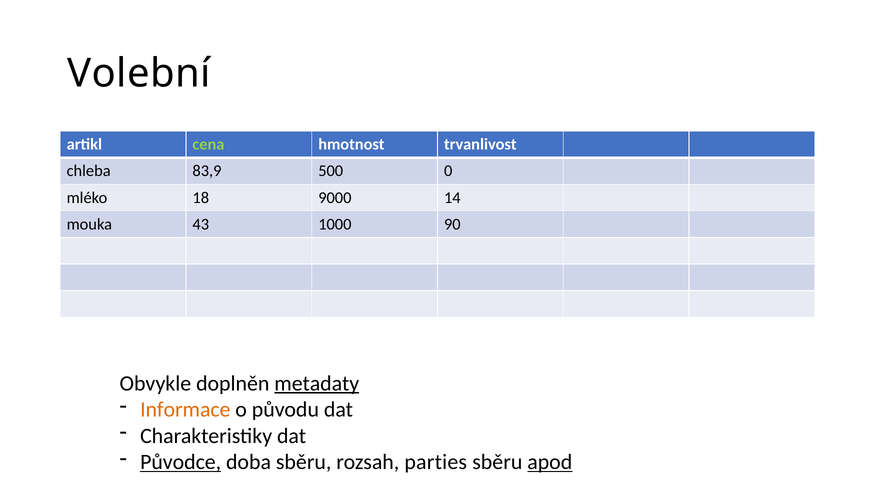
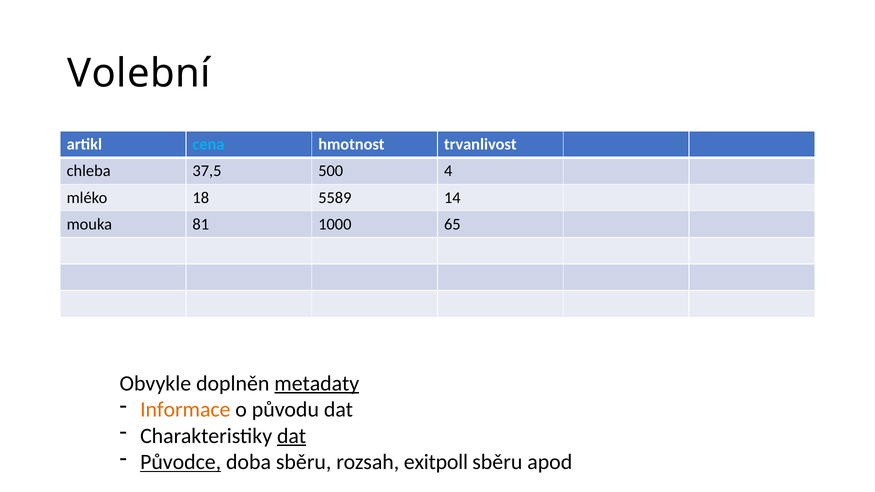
cena colour: light green -> light blue (208, 145)
83,9: 83,9 -> 37,5 (207, 171)
0: 0 -> 4 (448, 171)
9000: 9000 -> 5589 (335, 198)
43: 43 -> 81 (201, 224)
90: 90 -> 65 (452, 224)
dat underline: none -> present (292, 436)
parties: parties -> exitpoll (436, 462)
apod underline: present -> none (550, 462)
